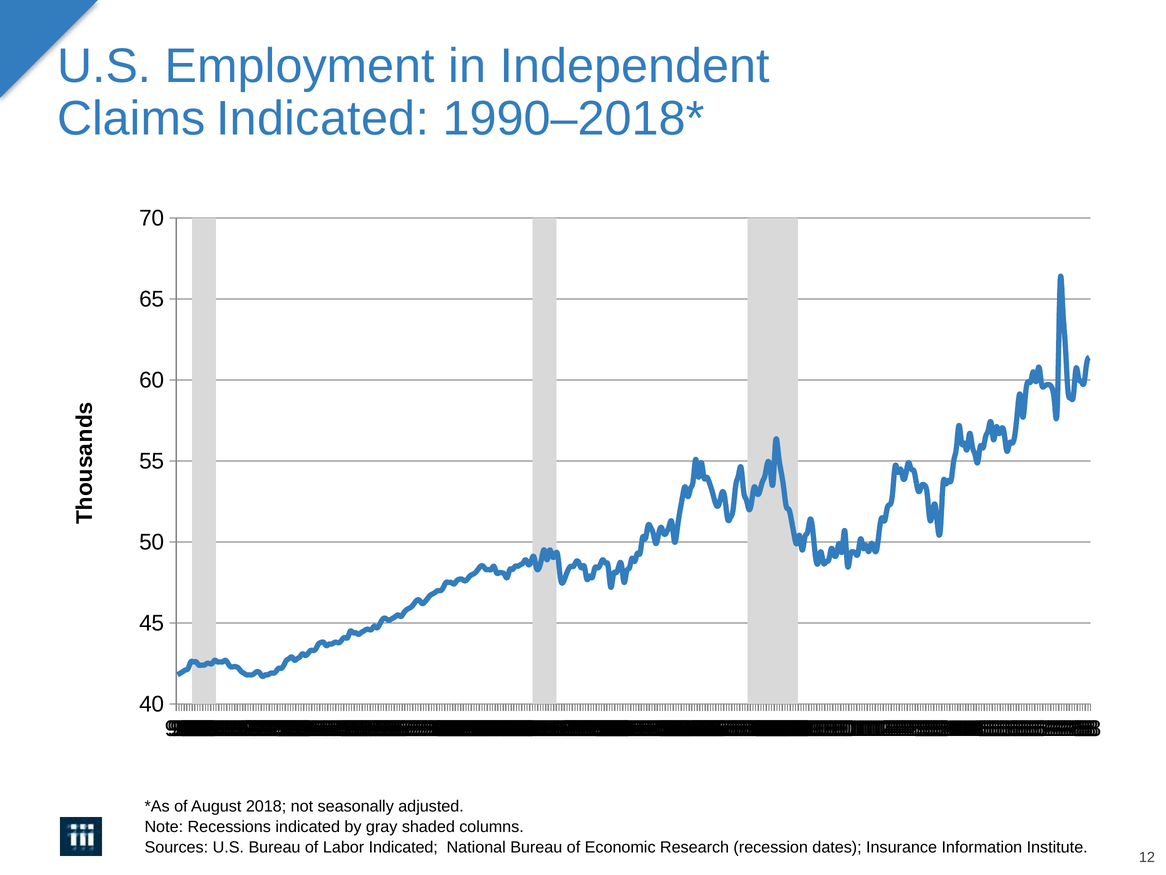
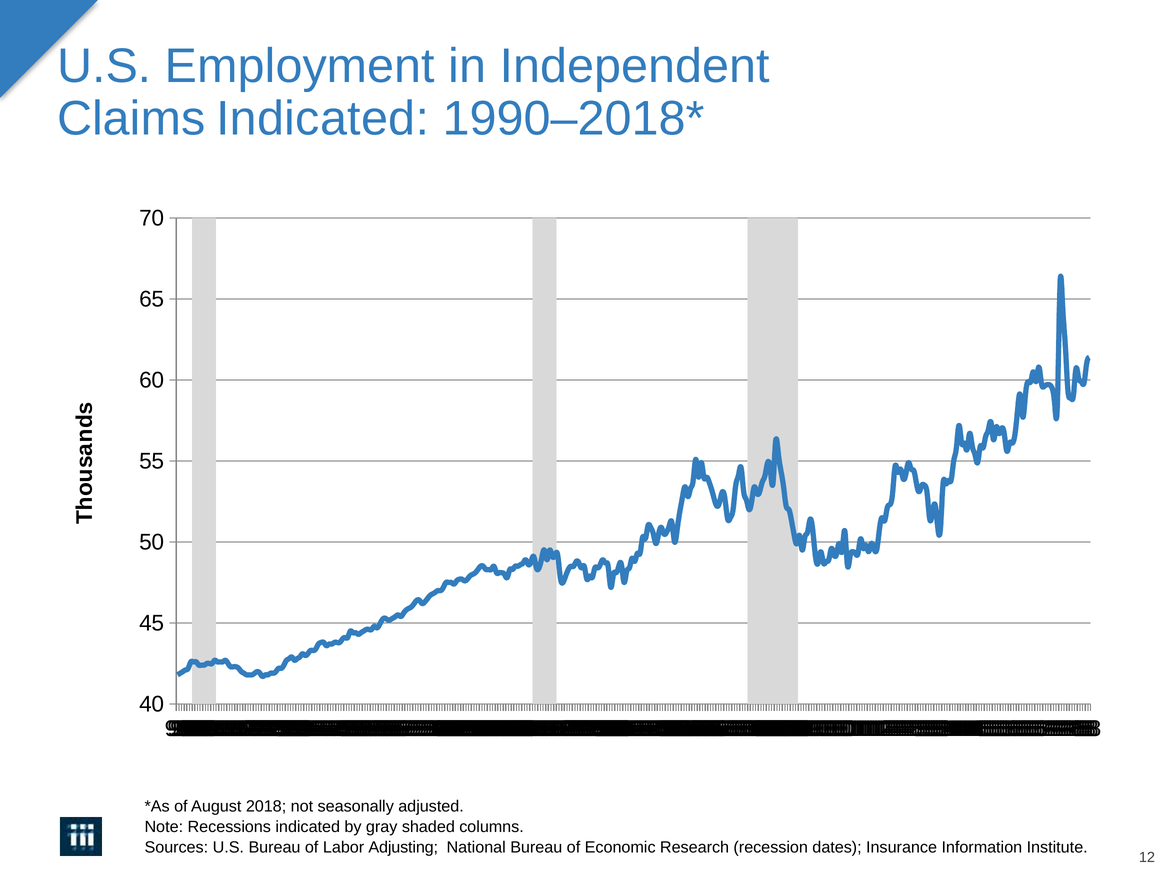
Labor Indicated: Indicated -> Adjusting (403, 847)
